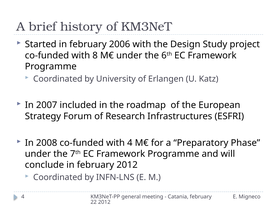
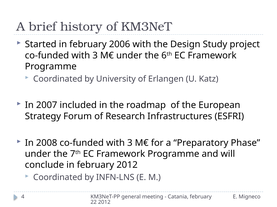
8: 8 -> 3 (95, 56)
2008 co-funded with 4: 4 -> 3 (130, 143)
